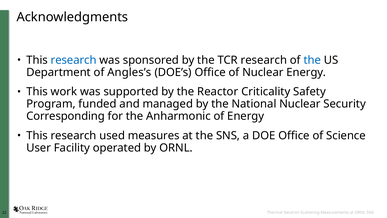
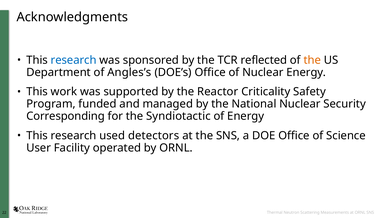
TCR research: research -> reflected (264, 60)
the colour: blue -> orange (312, 60)
Anharmonic: Anharmonic -> Syndiotactic (178, 116)
measures: measures -> detectors (154, 135)
